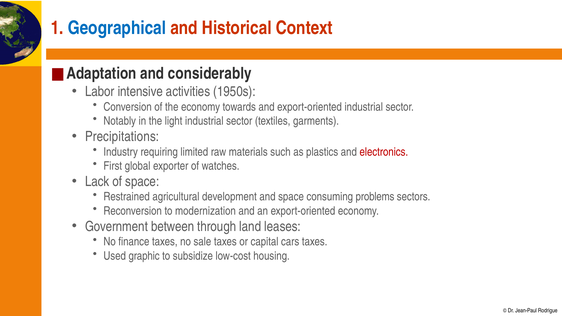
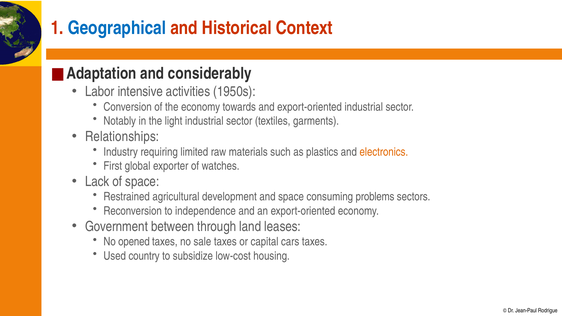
Precipitations: Precipitations -> Relationships (122, 137)
electronics colour: red -> orange (384, 152)
modernization: modernization -> independence (205, 211)
finance: finance -> opened (134, 242)
graphic: graphic -> country (144, 256)
